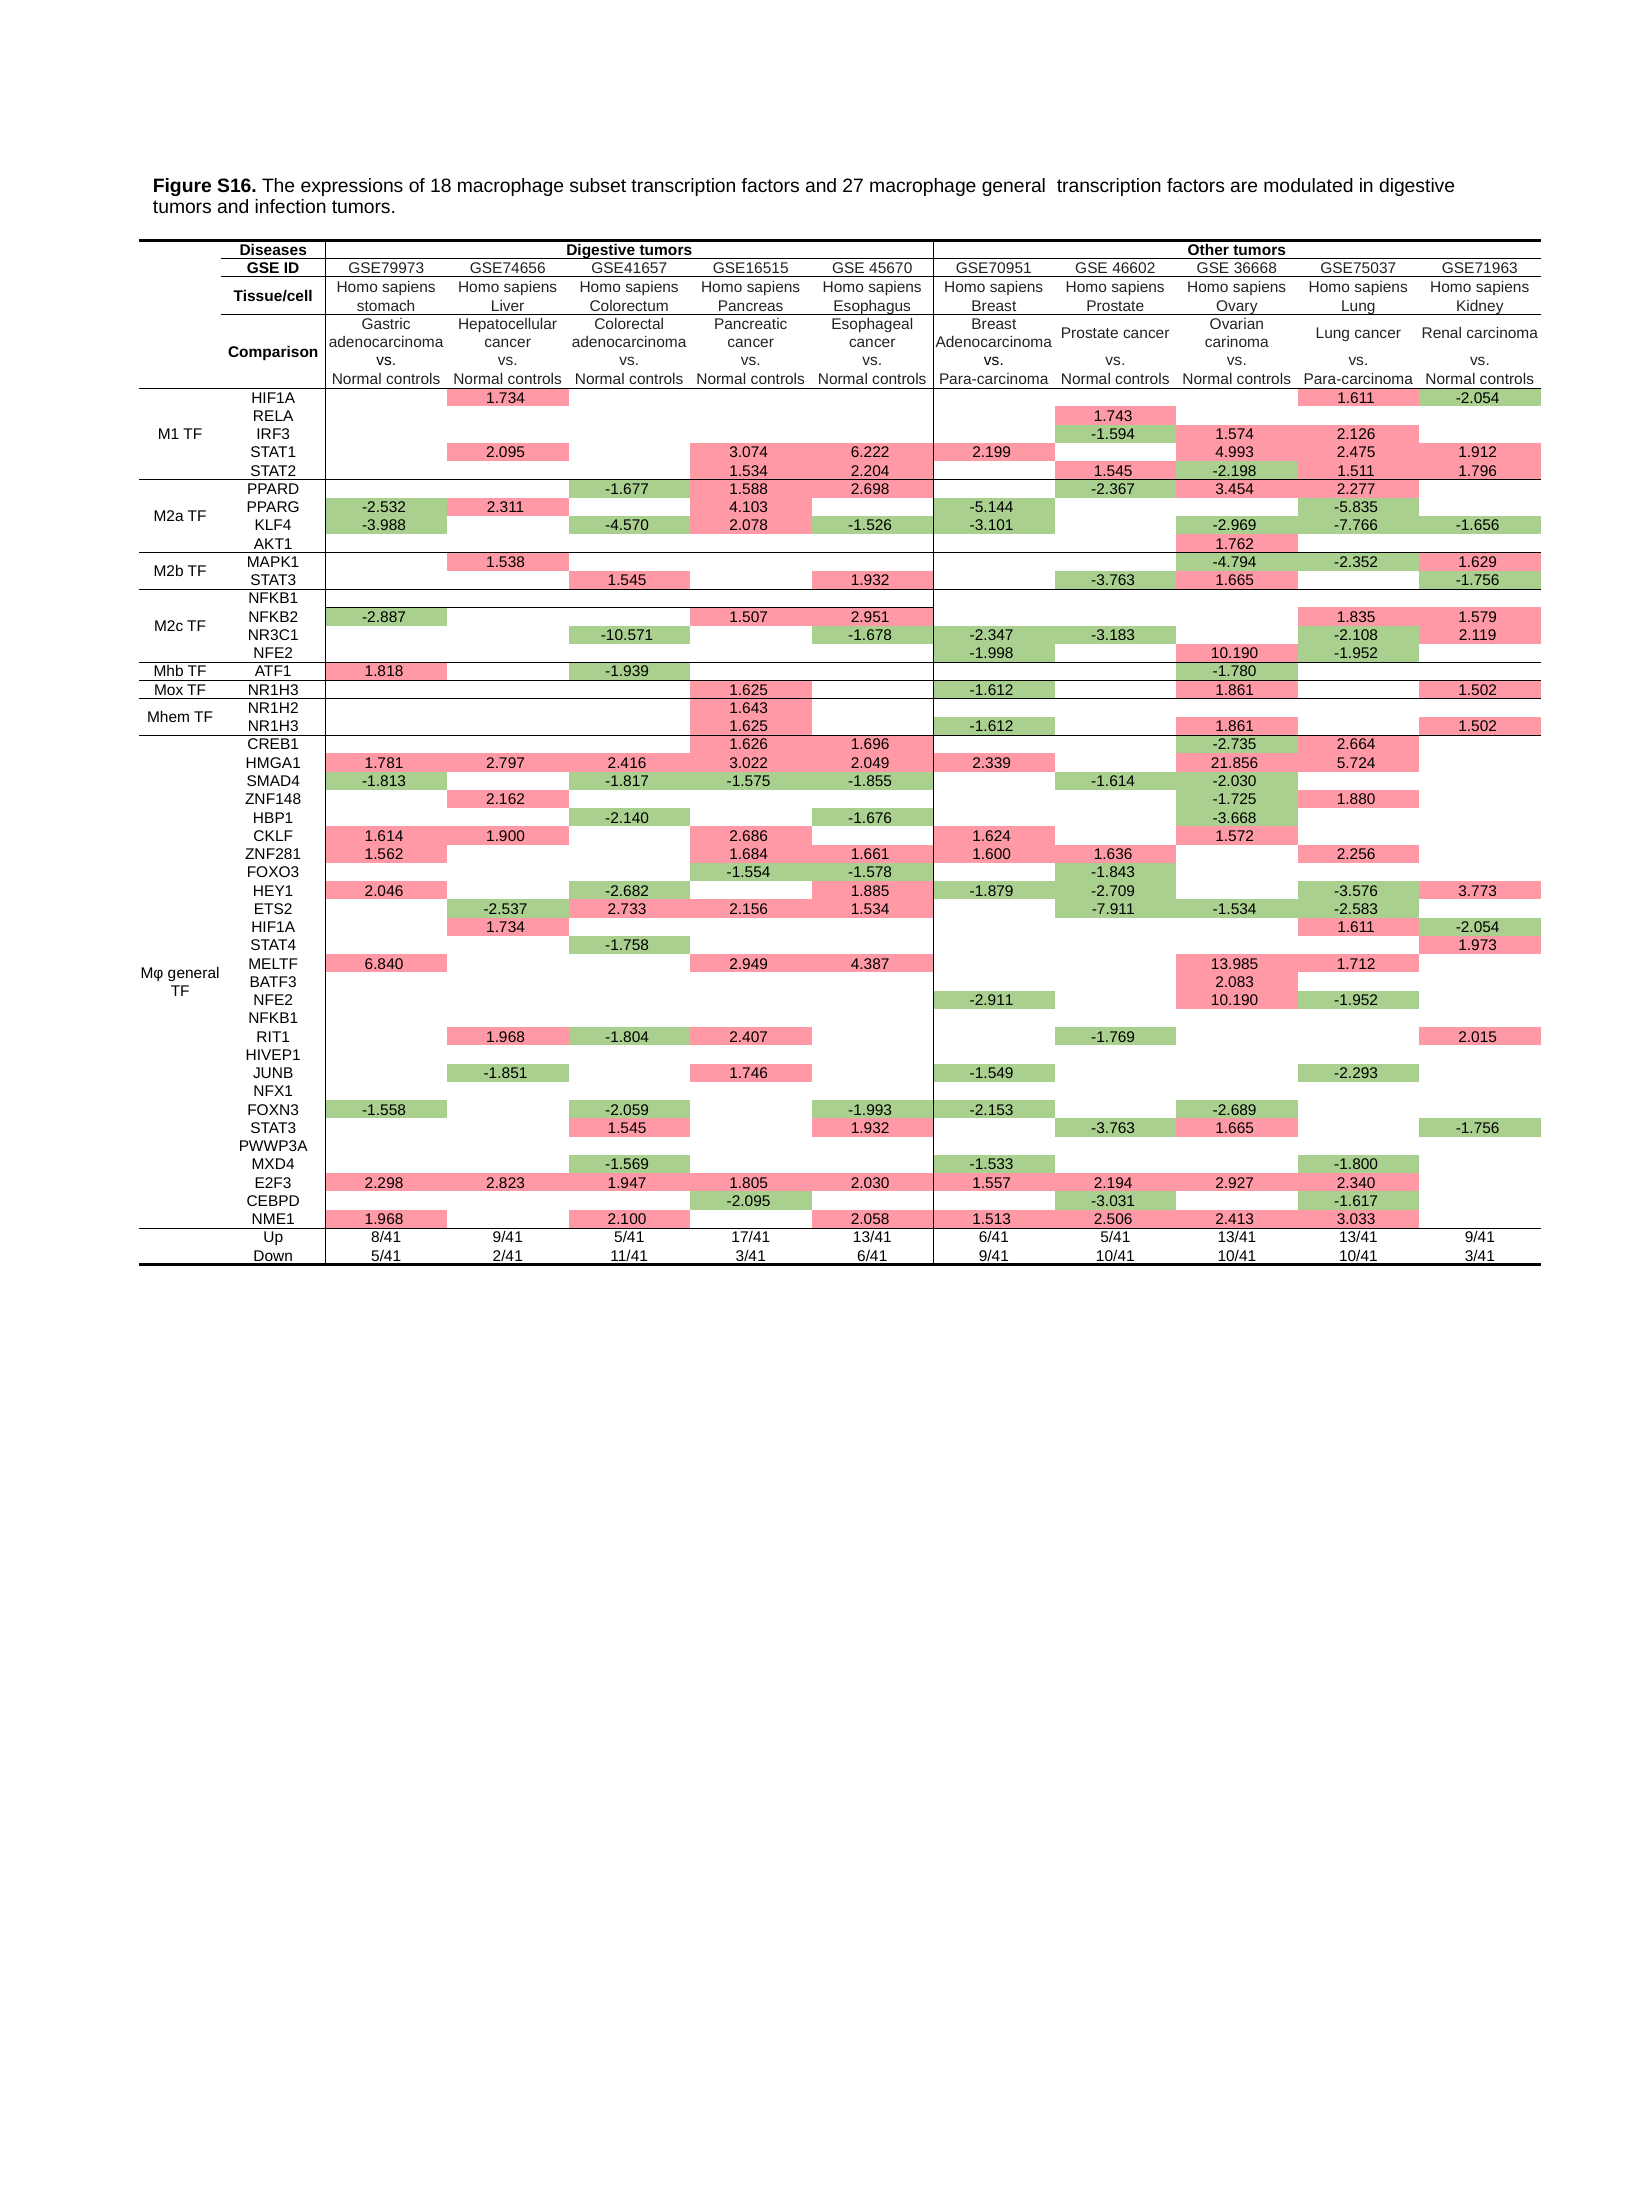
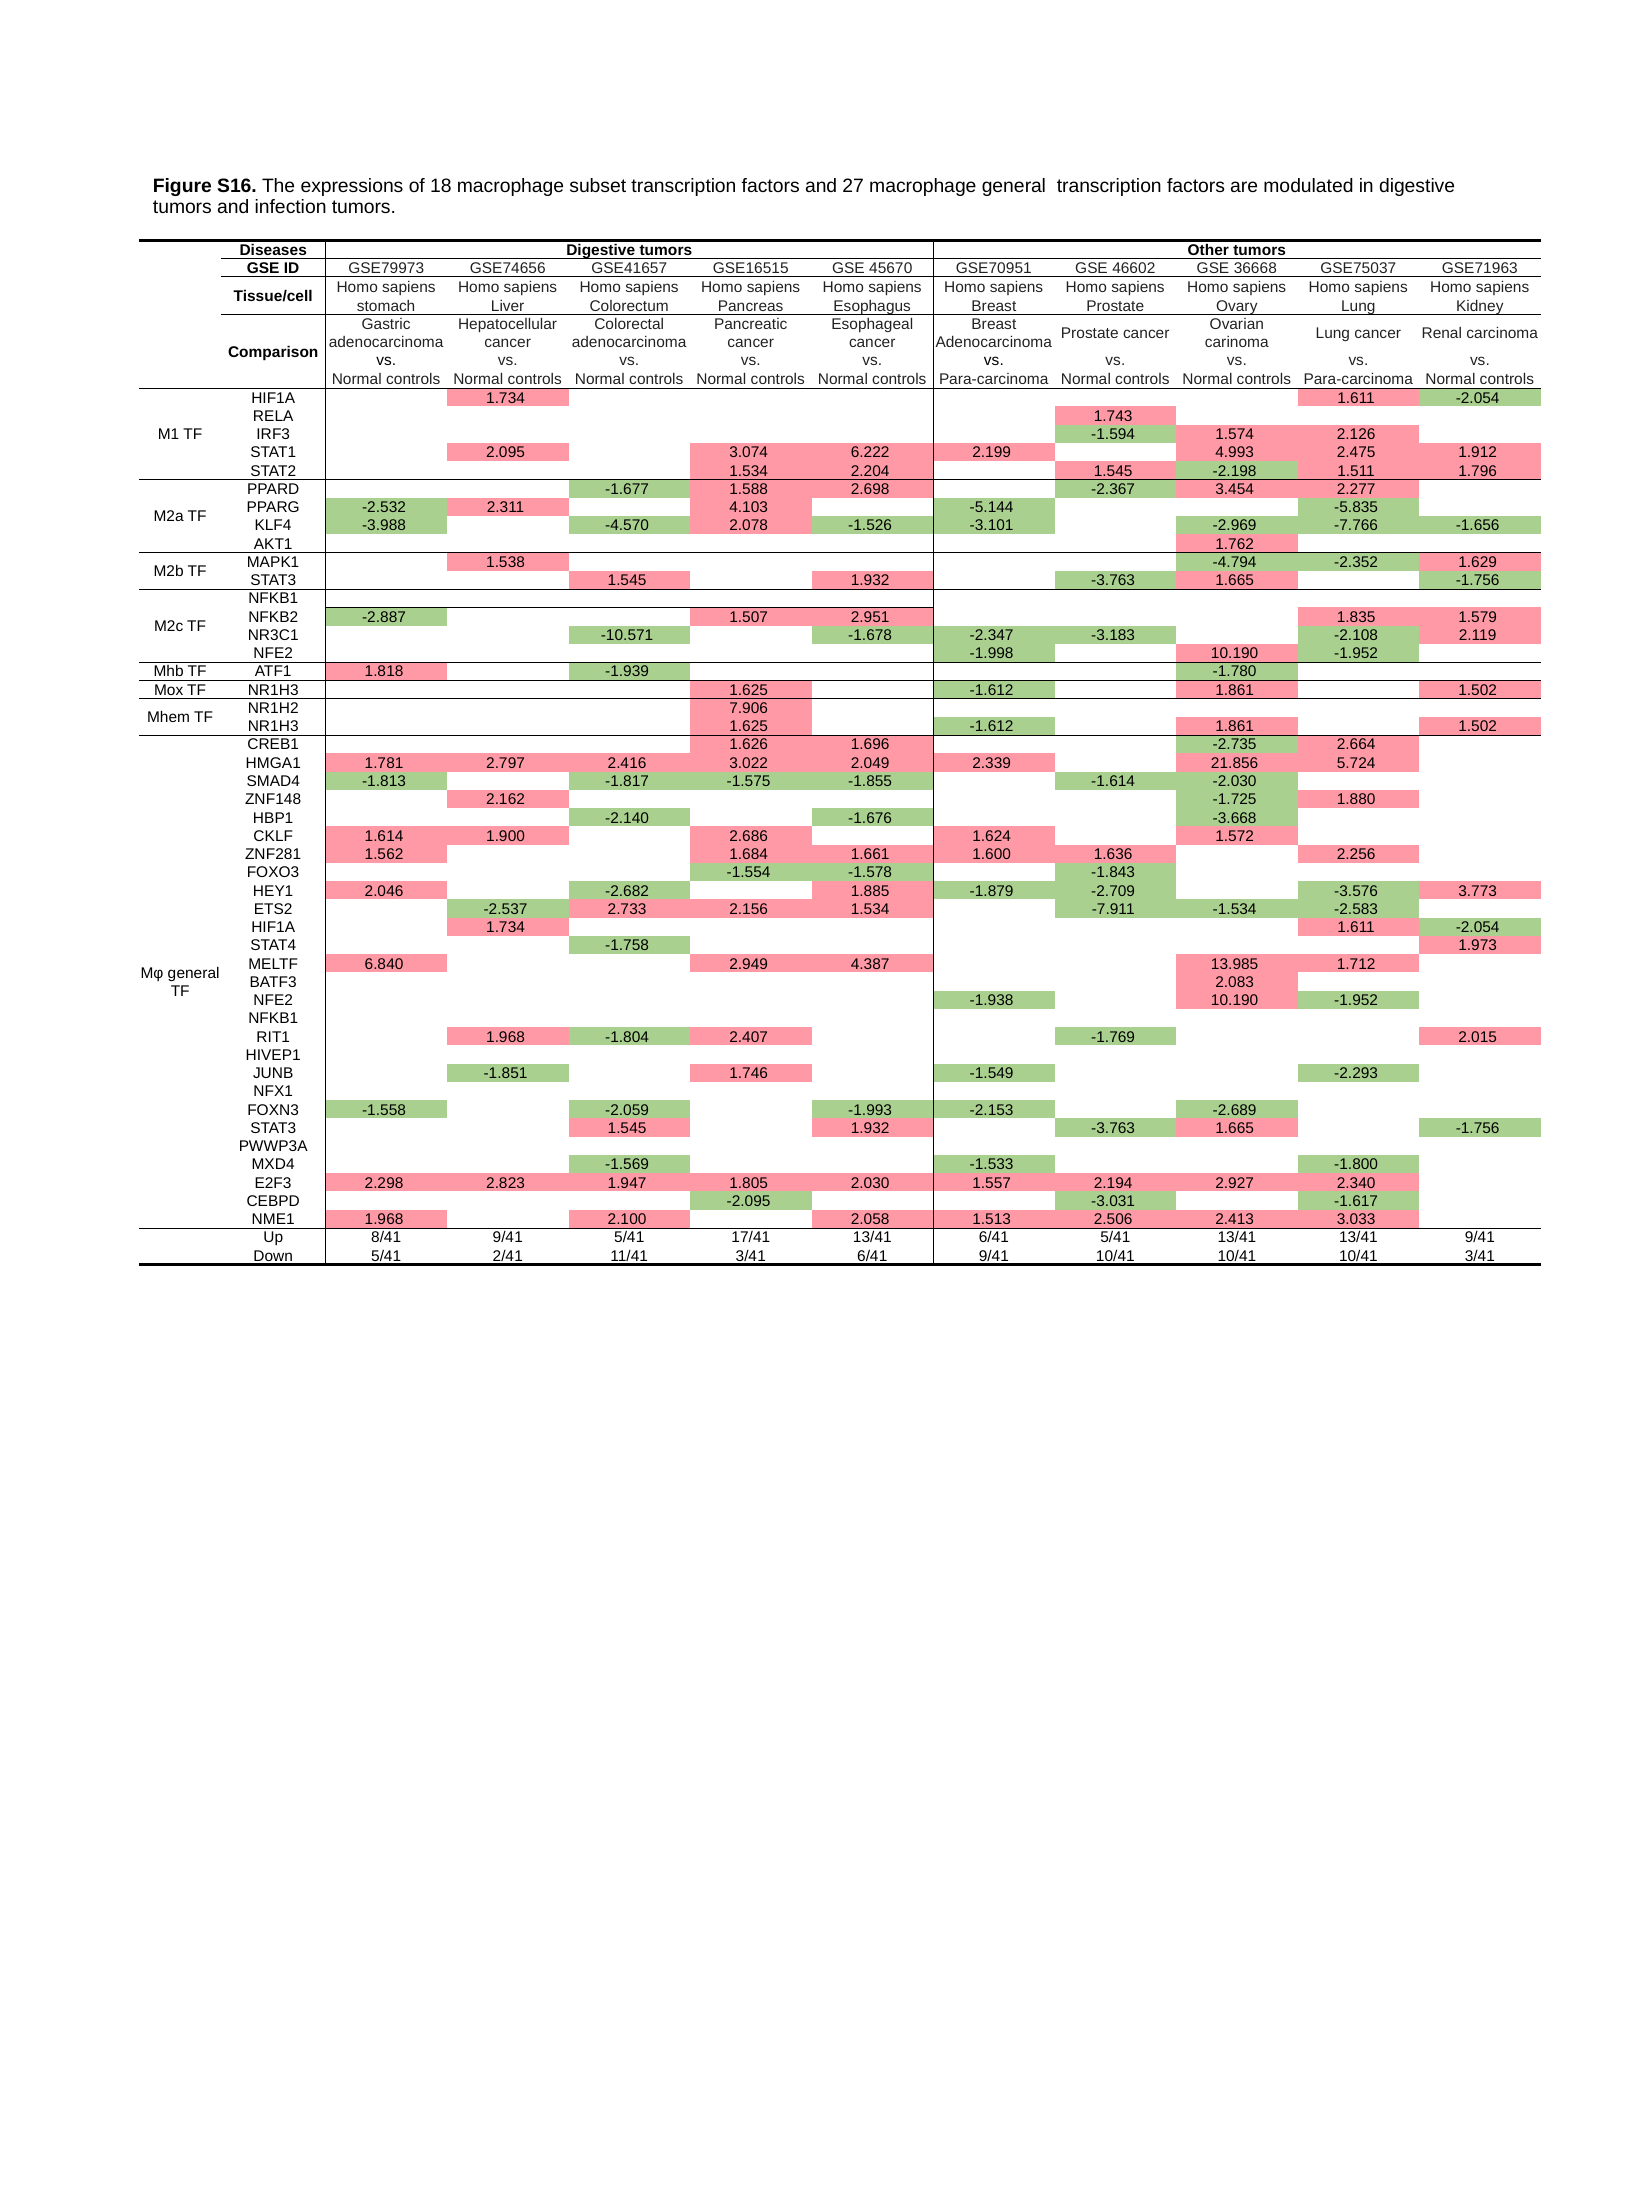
1.643: 1.643 -> 7.906 (749, 709)
-2.911: -2.911 -> -1.938 (992, 1001)
